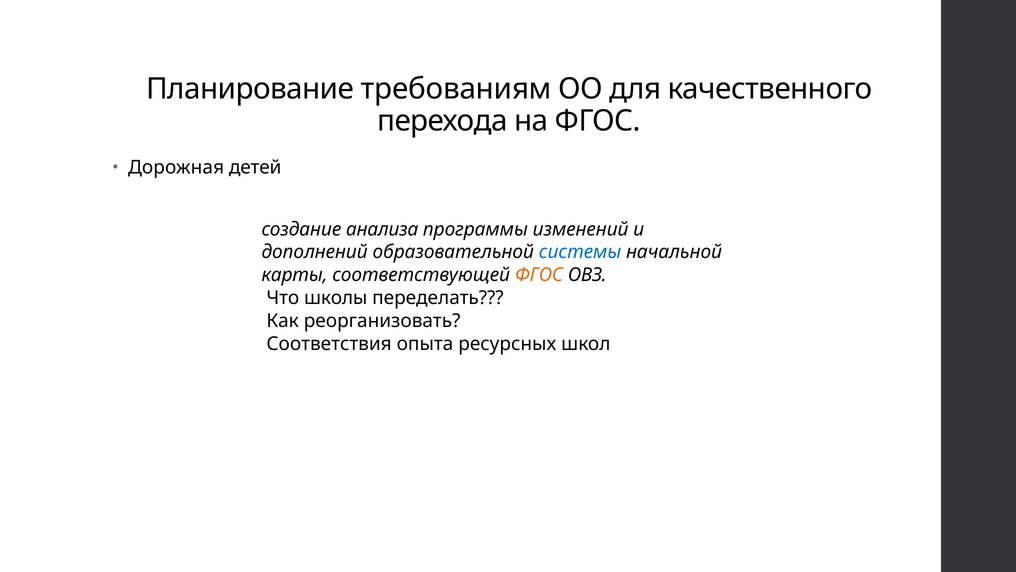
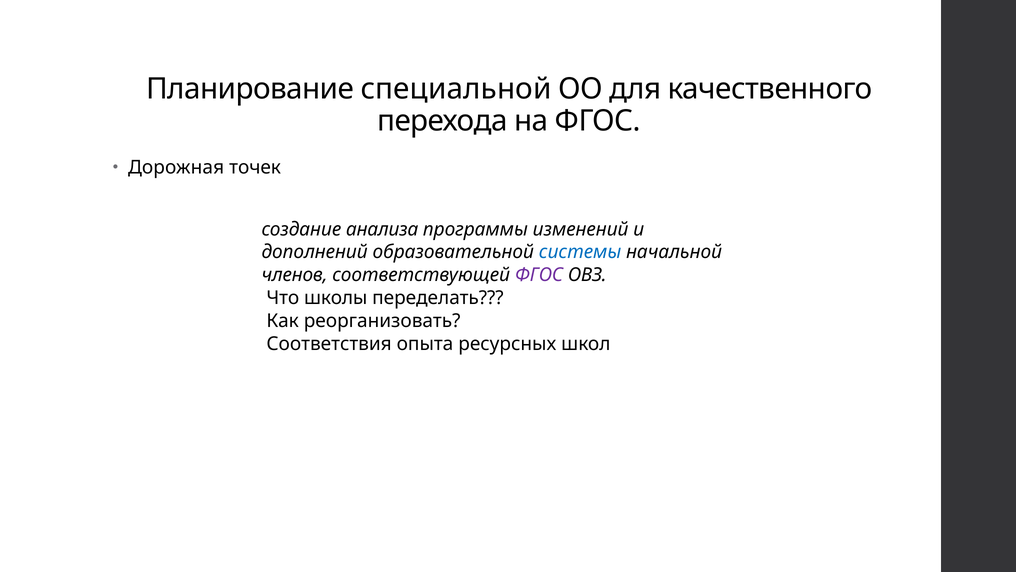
требованиям: требованиям -> специальной (456, 89)
детей: детей -> точек (255, 167)
карты: карты -> членов (295, 275)
ФГОС colour: orange -> purple (539, 275)
